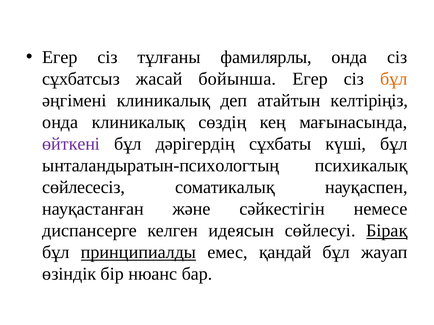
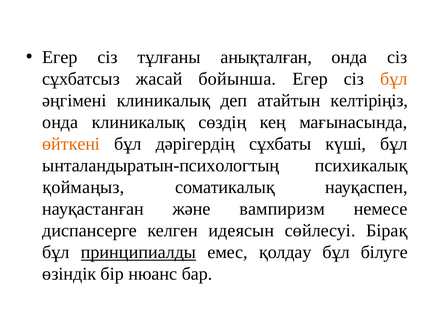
фамилярлы: фамилярлы -> анықталған (266, 57)
өйткені colour: purple -> orange (71, 144)
сөйлесесіз: сөйлесесіз -> қоймаңыз (83, 188)
сәйкестігін: сәйкестігін -> вампиризм (282, 209)
Бірақ underline: present -> none (387, 231)
қандай: қандай -> қолдау (285, 253)
жауап: жауап -> білуге (384, 253)
